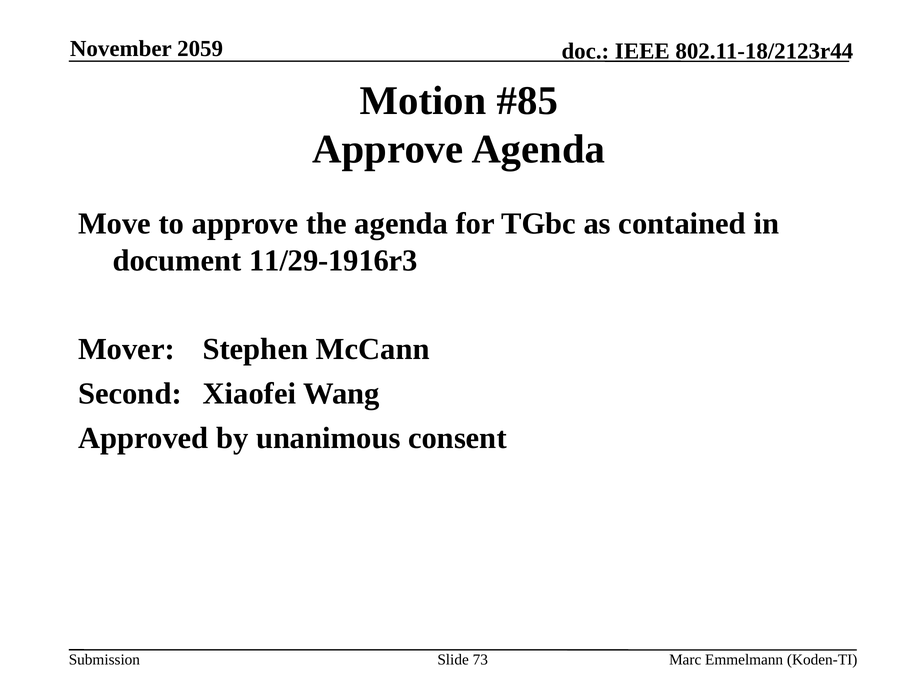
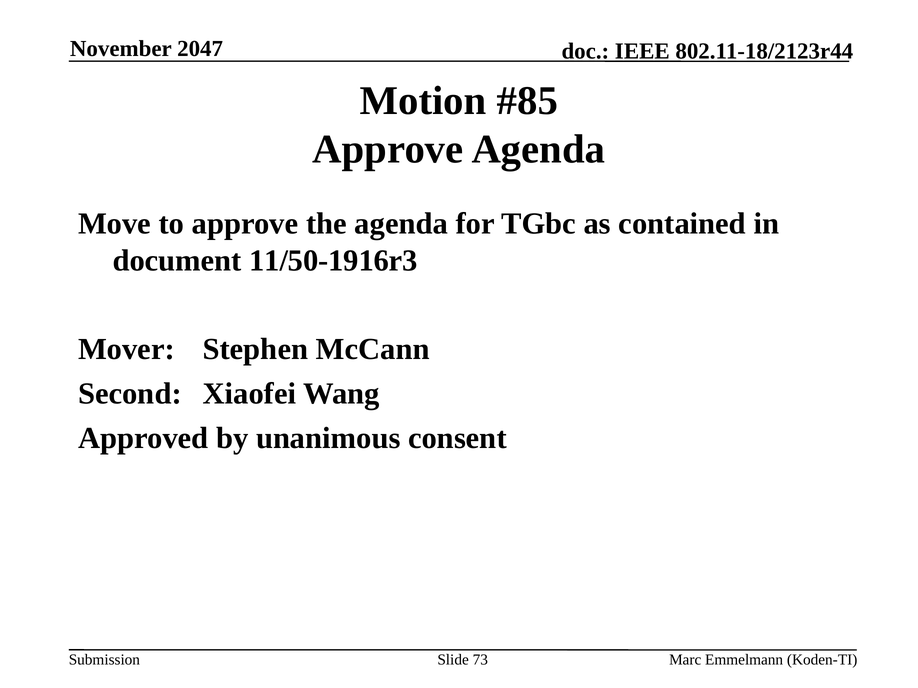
2059: 2059 -> 2047 (200, 49)
11/29-1916r3: 11/29-1916r3 -> 11/50-1916r3 (333, 261)
